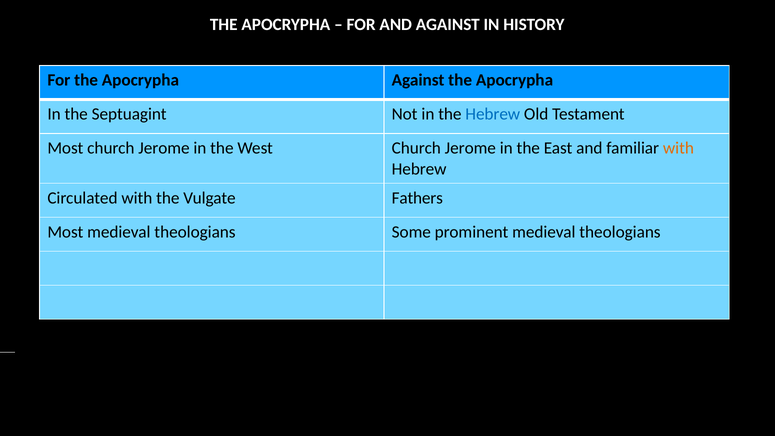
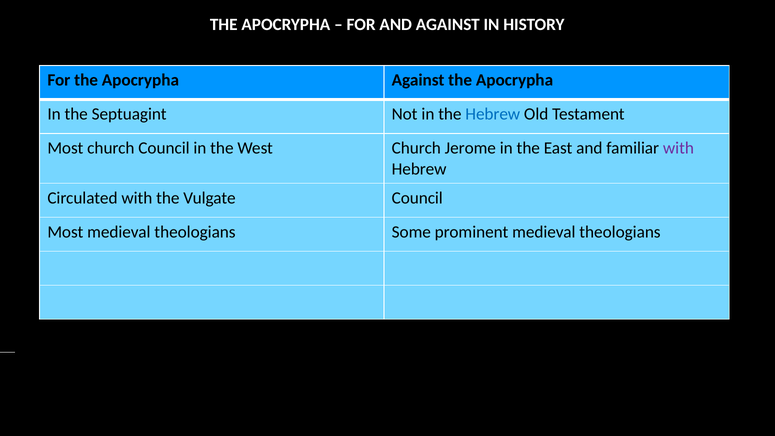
Most church Jerome: Jerome -> Council (164, 148)
with colour: orange -> purple (678, 148)
Vulgate Fathers: Fathers -> Council (417, 198)
